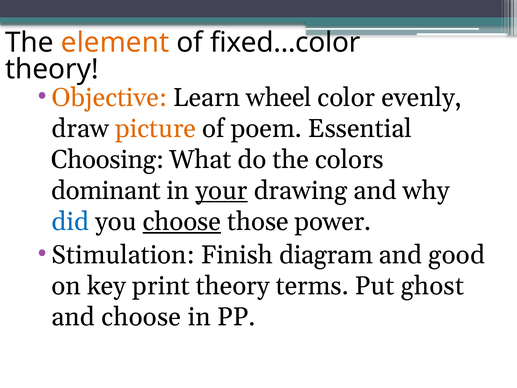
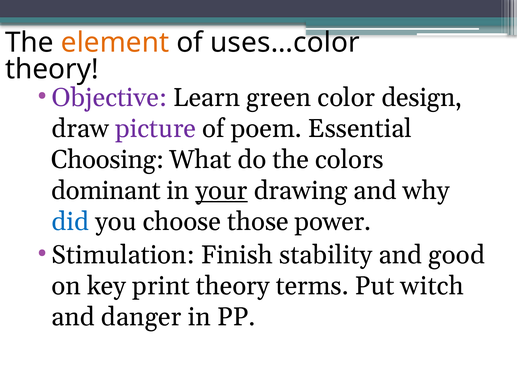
fixed…color: fixed…color -> uses…color (285, 42)
Objective colour: orange -> purple (109, 97)
wheel: wheel -> green (279, 97)
evenly: evenly -> design (422, 97)
picture colour: orange -> purple (156, 128)
choose underline: present -> none (182, 221)
diagram: diagram -> stability (326, 255)
ghost: ghost -> witch (432, 286)
and choose: choose -> danger (141, 317)
